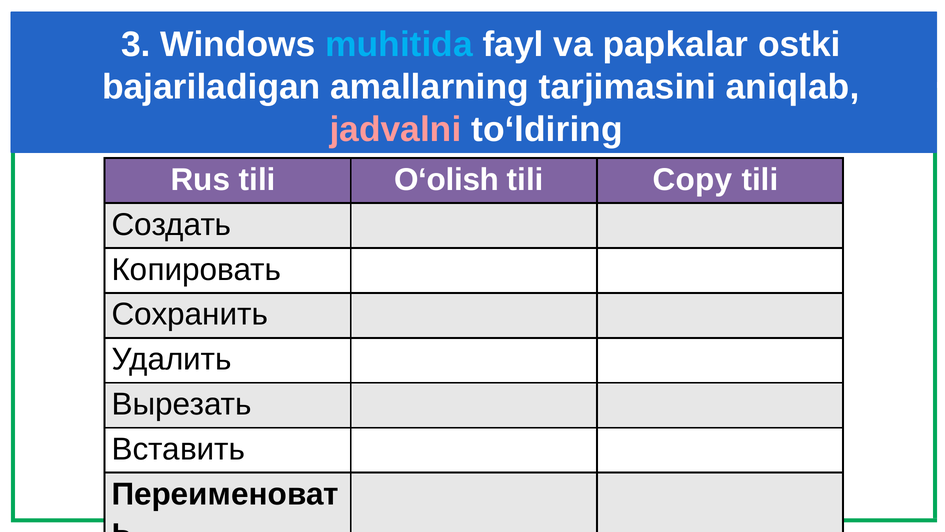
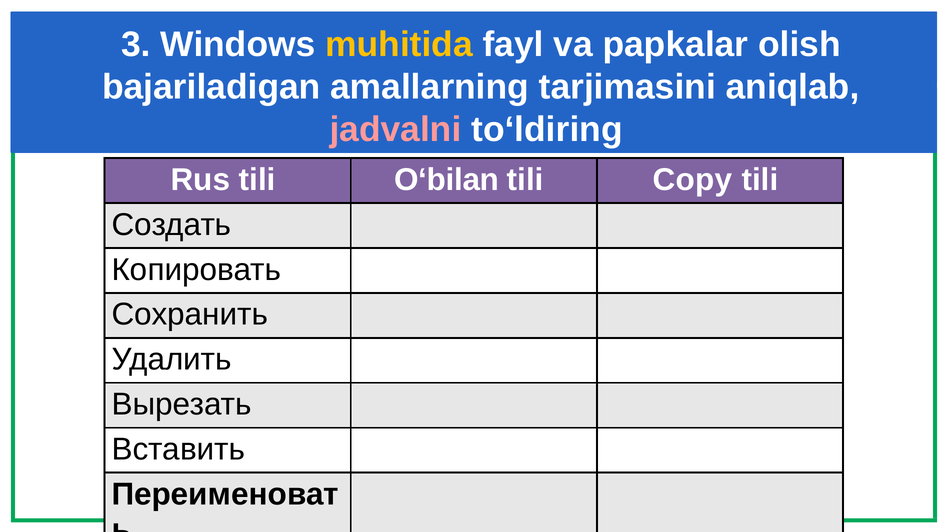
muhitida colour: light blue -> yellow (399, 44)
ostki: ostki -> olish (799, 44)
O‘olish: O‘olish -> O‘bilan (447, 180)
